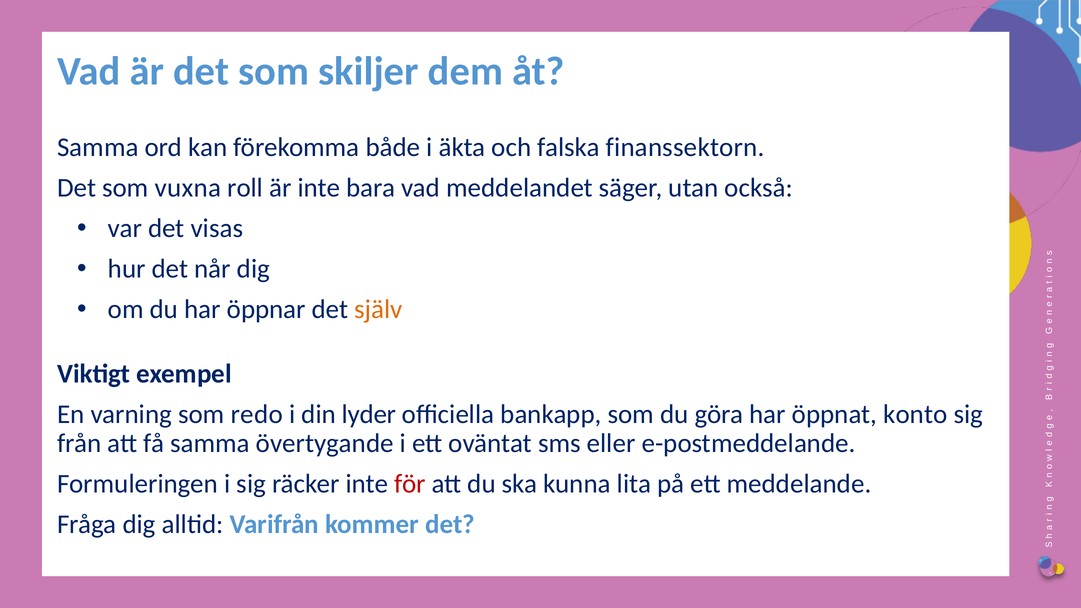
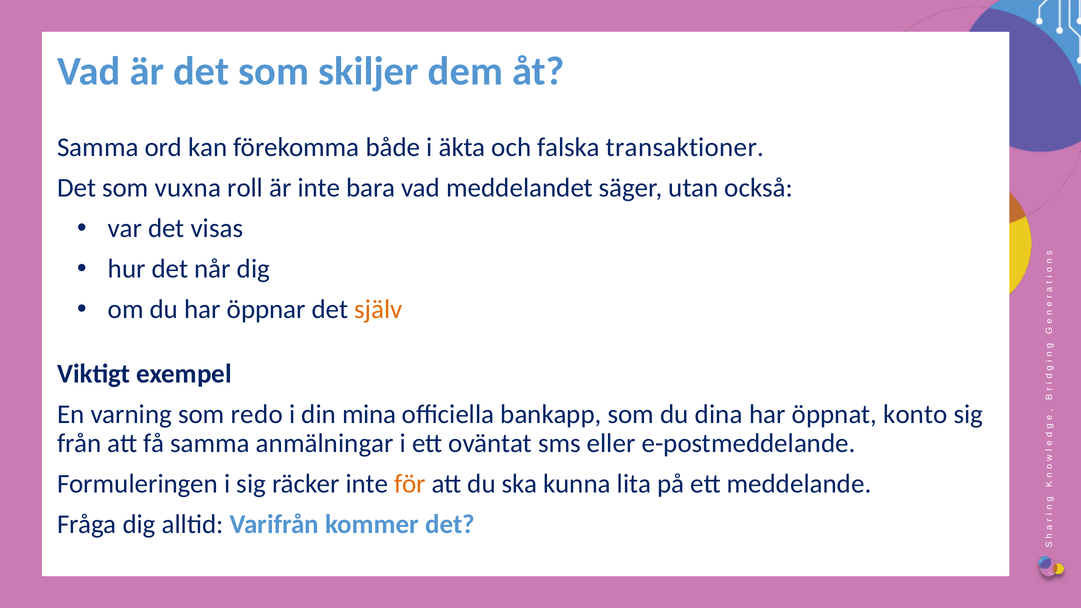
finanssektorn: finanssektorn -> transaktioner (685, 148)
lyder: lyder -> mina (369, 414)
göra: göra -> dina (719, 414)
övertygande: övertygande -> anmälningar (325, 443)
för colour: red -> orange (410, 484)
